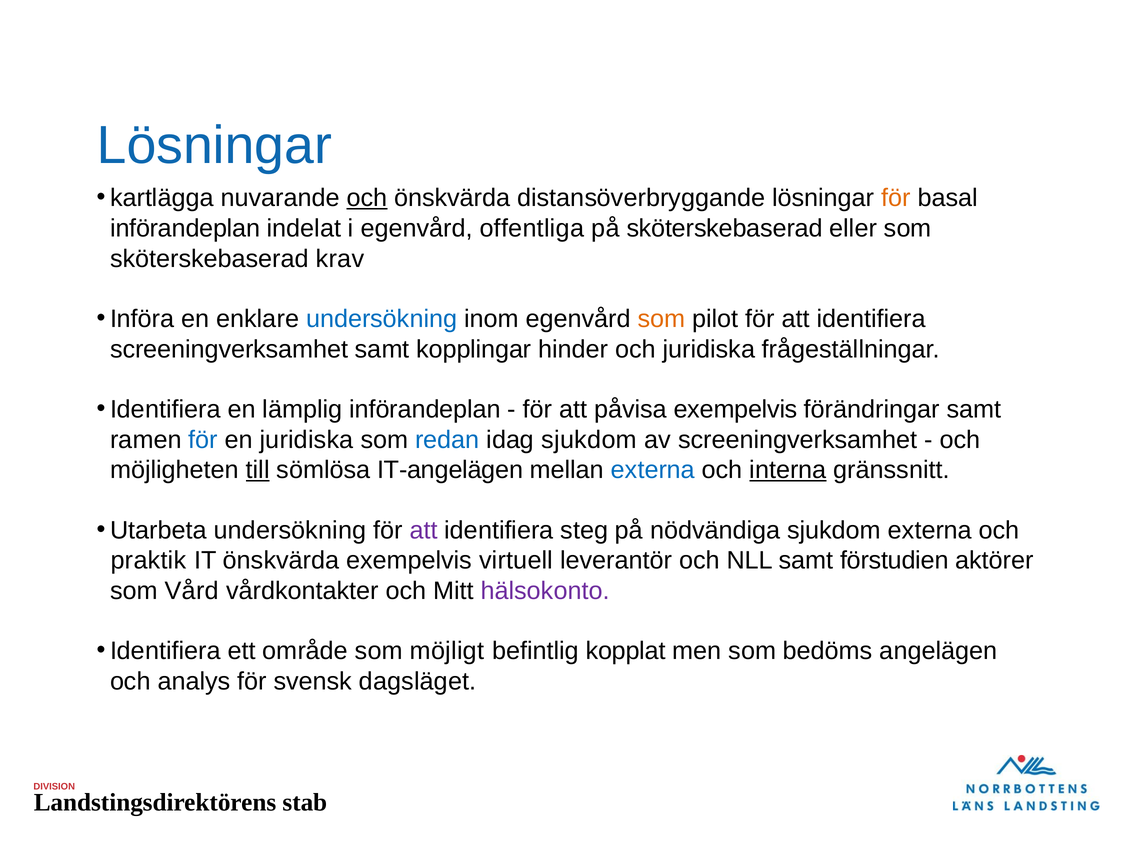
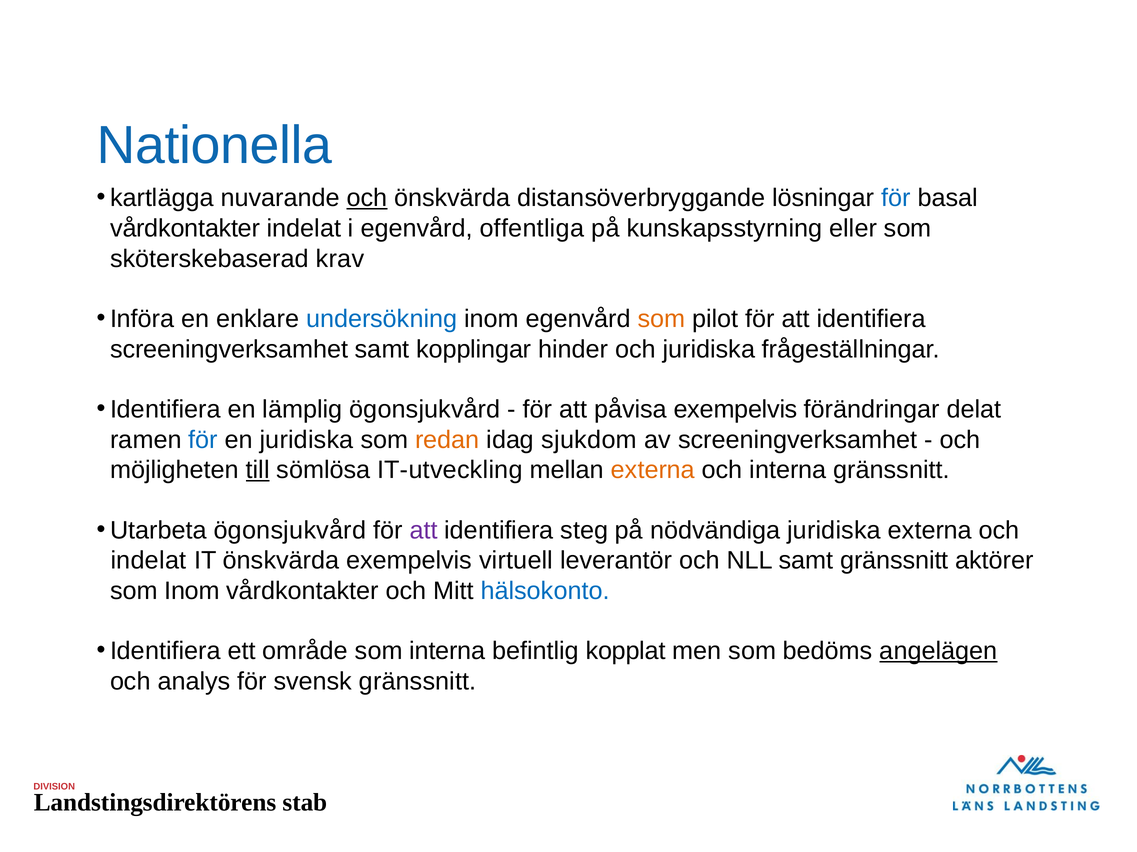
Lösningar: Lösningar -> Nationella (214, 146)
för colour: orange -> blue (896, 198)
införandeplan: införandeplan -> vårdkontakter (185, 229)
på sköterskebaserad: sköterskebaserad -> kunskapsstyrning (724, 229)
lämplig införandeplan: införandeplan -> ögonsjukvård (425, 410)
förändringar samt: samt -> delat (974, 410)
redan colour: blue -> orange (447, 440)
IT-angelägen: IT-angelägen -> IT-utveckling (450, 470)
externa colour: blue -> orange (653, 470)
interna underline: present -> none (788, 470)
Utarbeta undersökning: undersökning -> ögonsjukvård (290, 531)
nödvändiga sjukdom: sjukdom -> juridiska (834, 531)
praktik: praktik -> indelat (148, 561)
samt förstudien: förstudien -> gränssnitt (894, 561)
som Vård: Vård -> Inom (192, 591)
hälsokonto colour: purple -> blue (545, 591)
som möjligt: möjligt -> interna (447, 652)
angelägen underline: none -> present (938, 652)
svensk dagsläget: dagsläget -> gränssnitt (418, 682)
